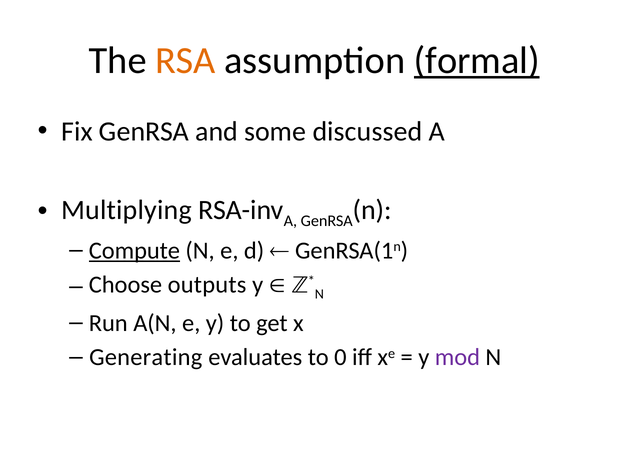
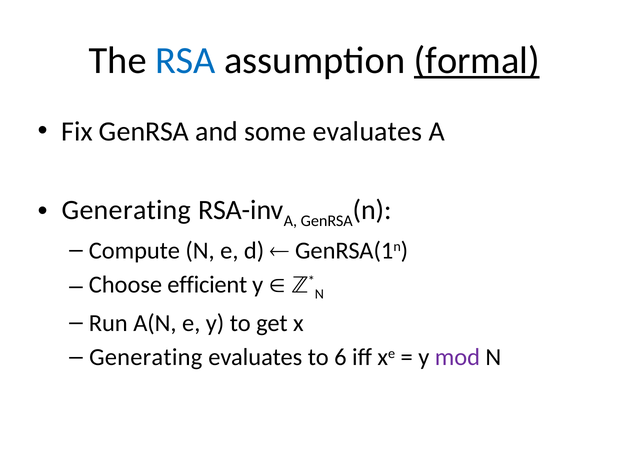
RSA colour: orange -> blue (185, 61)
some discussed: discussed -> evaluates (368, 132)
Multiplying: Multiplying -> Generating (126, 210)
Compute underline: present -> none (134, 251)
outputs: outputs -> efficient (207, 285)
0: 0 -> 6 (340, 358)
